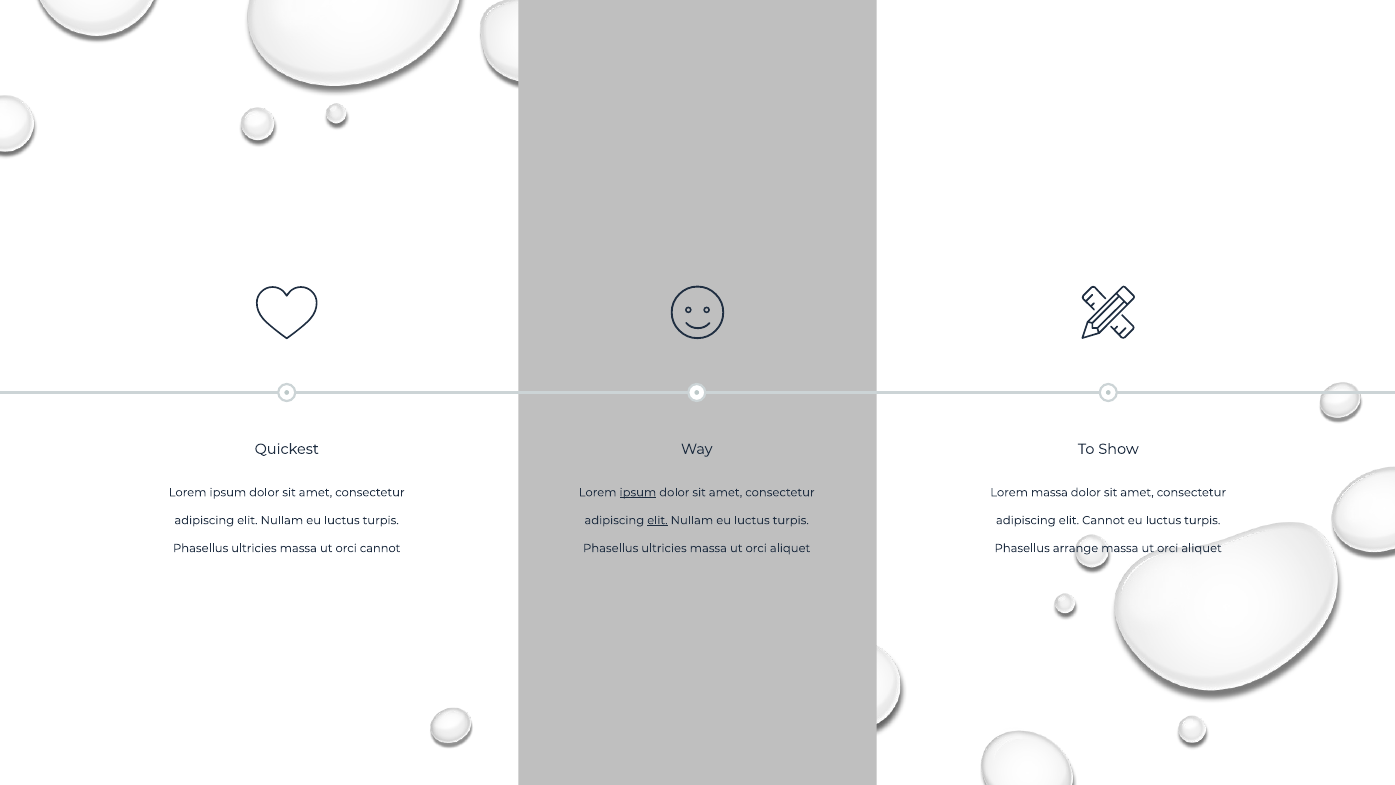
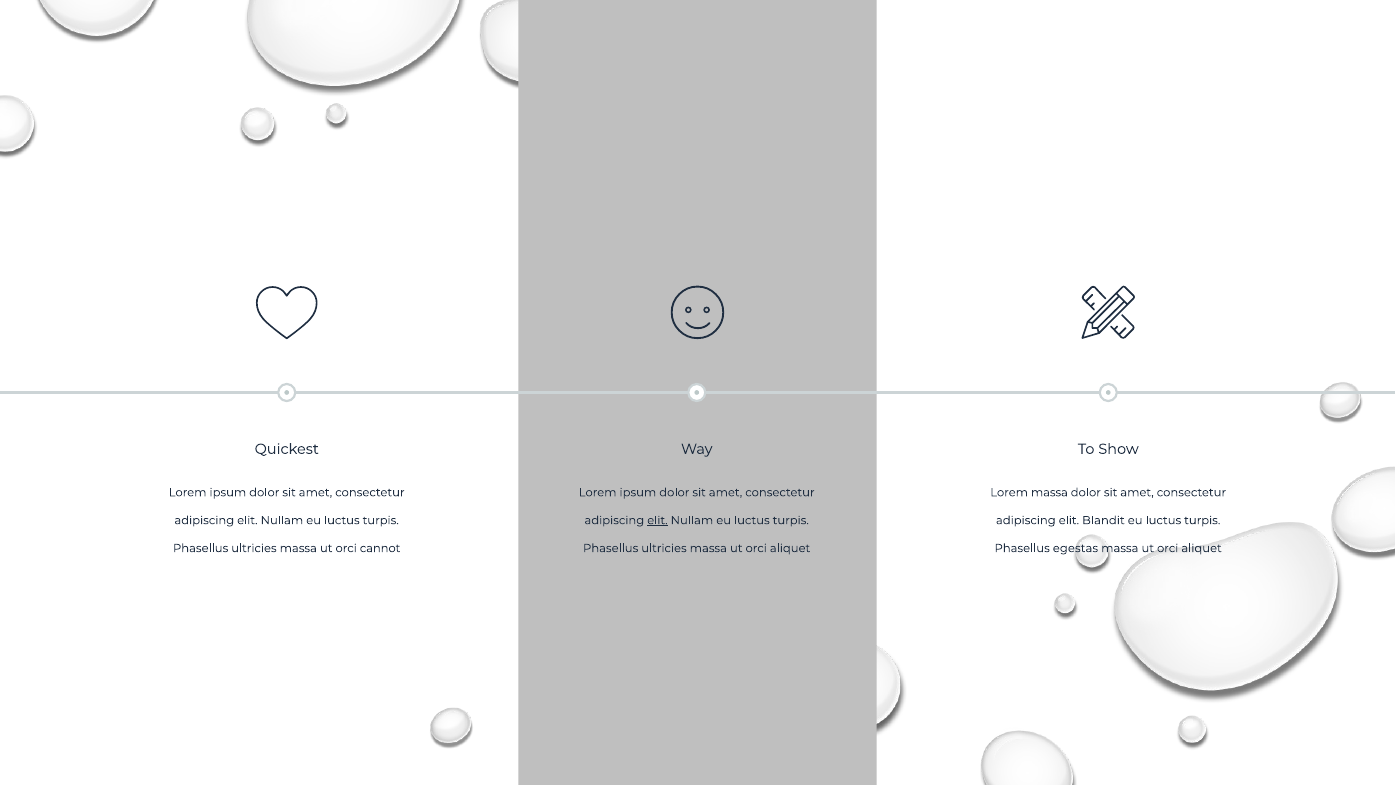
ipsum underline: present -> none (638, 492)
elit Cannot: Cannot -> Blandit (1103, 520)
arrange: arrange -> egestas (1075, 548)
